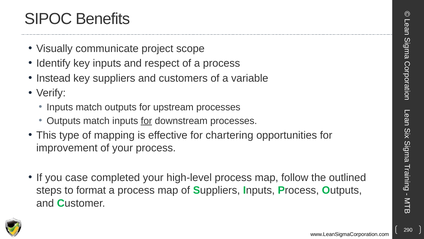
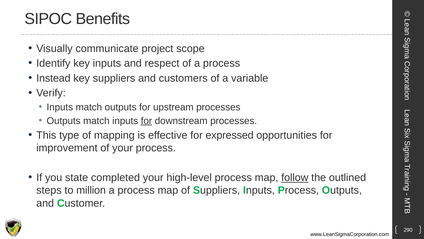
chartering: chartering -> expressed (230, 135)
case: case -> state (77, 177)
follow underline: none -> present (295, 177)
format: format -> million (91, 190)
